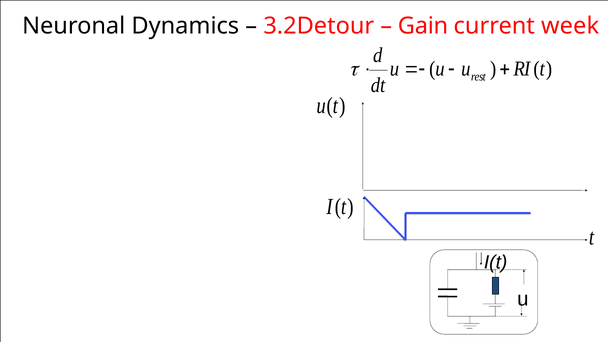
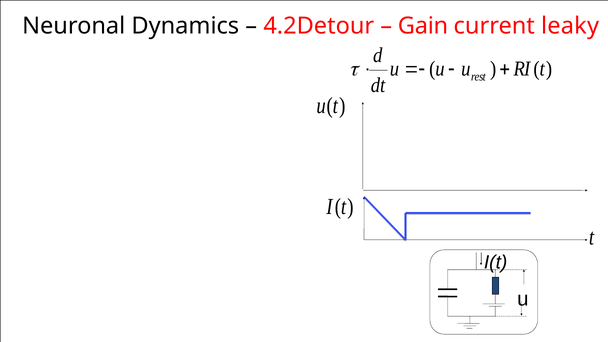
3.2Detour: 3.2Detour -> 4.2Detour (319, 26)
week: week -> leaky (570, 26)
